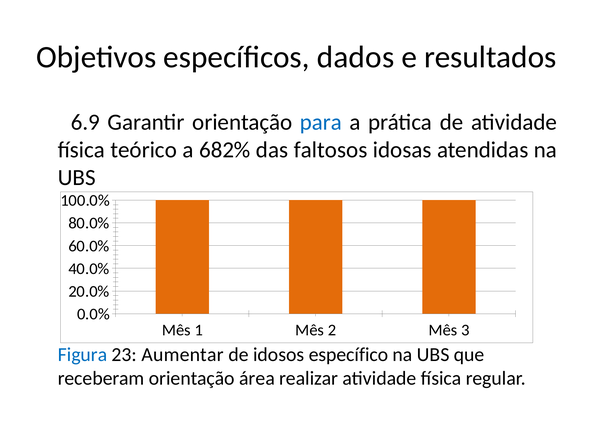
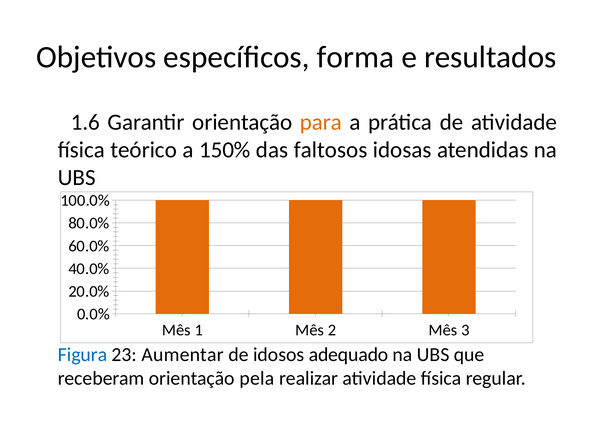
dados: dados -> forma (355, 57)
6.9: 6.9 -> 1.6 (85, 122)
para colour: blue -> orange (321, 122)
682%: 682% -> 150% (225, 150)
específico: específico -> adequado (349, 355)
área: área -> pela (257, 378)
